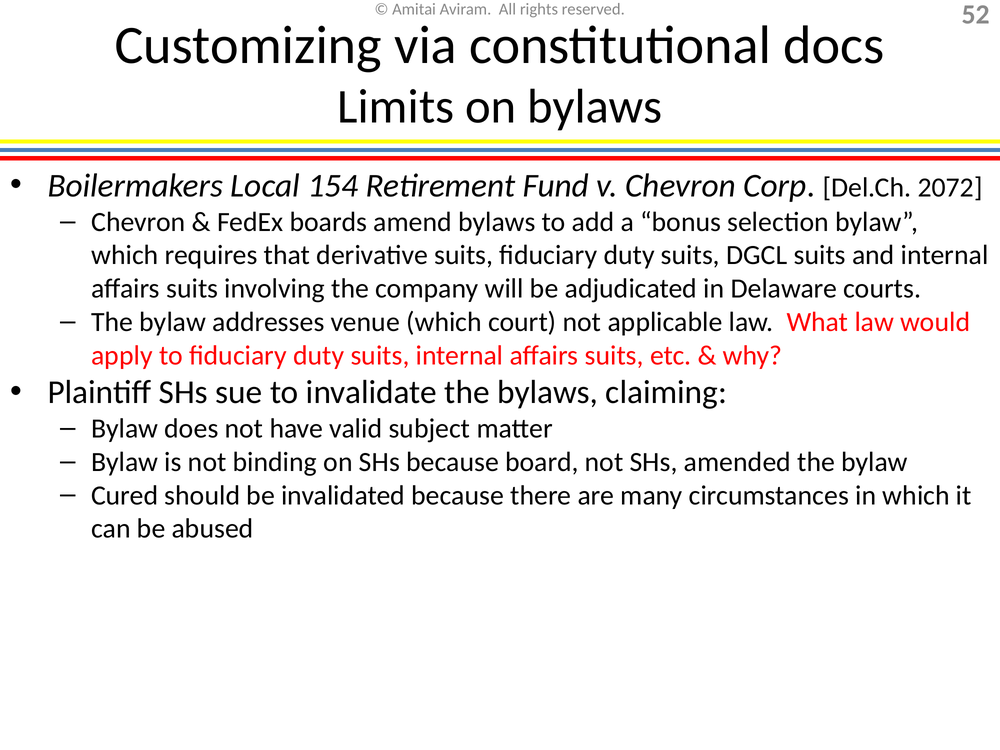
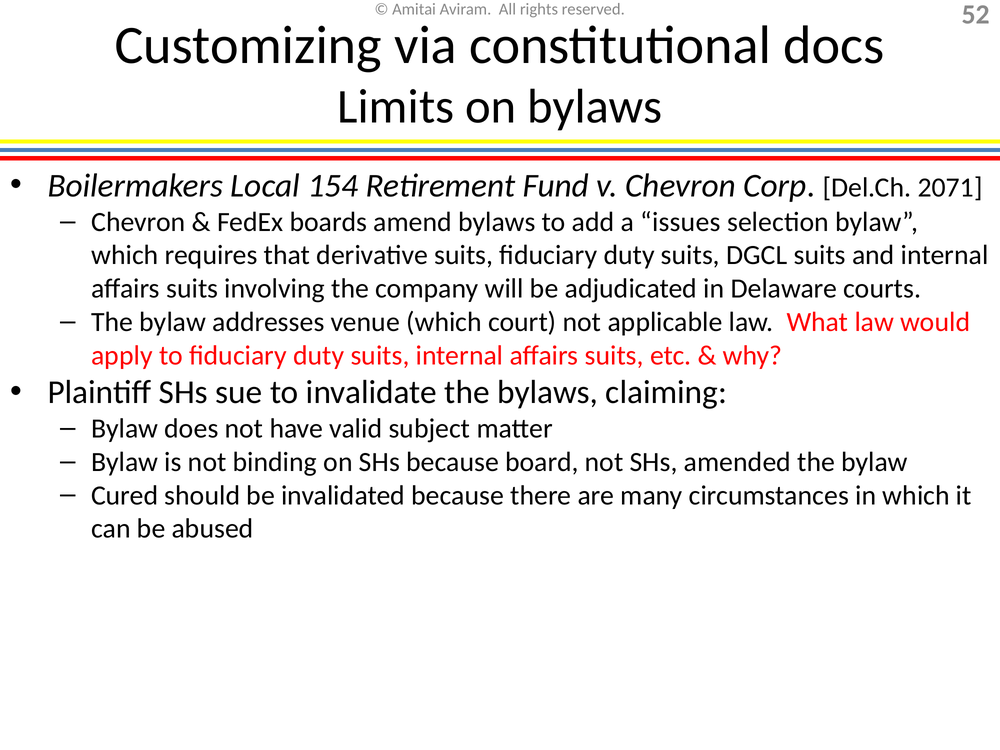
2072: 2072 -> 2071 (950, 188)
bonus: bonus -> issues (681, 222)
